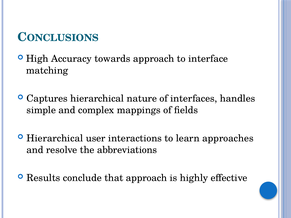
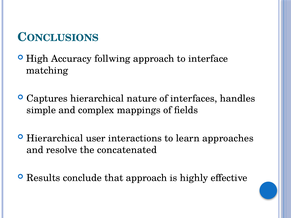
towards: towards -> follwing (112, 59)
abbreviations: abbreviations -> concatenated (127, 150)
